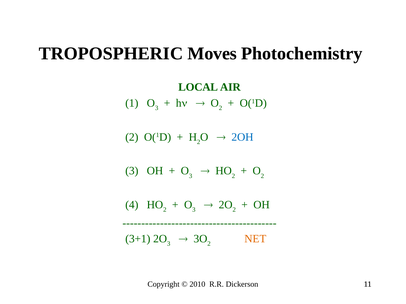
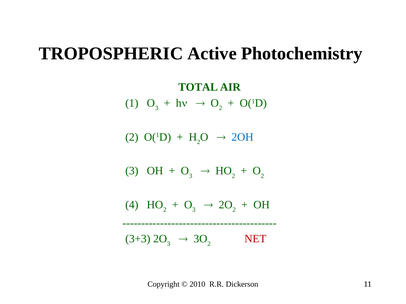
Moves: Moves -> Active (212, 54)
LOCAL: LOCAL -> TOTAL (198, 87)
3+1: 3+1 -> 3+3 (138, 239)
NET colour: orange -> red (255, 239)
